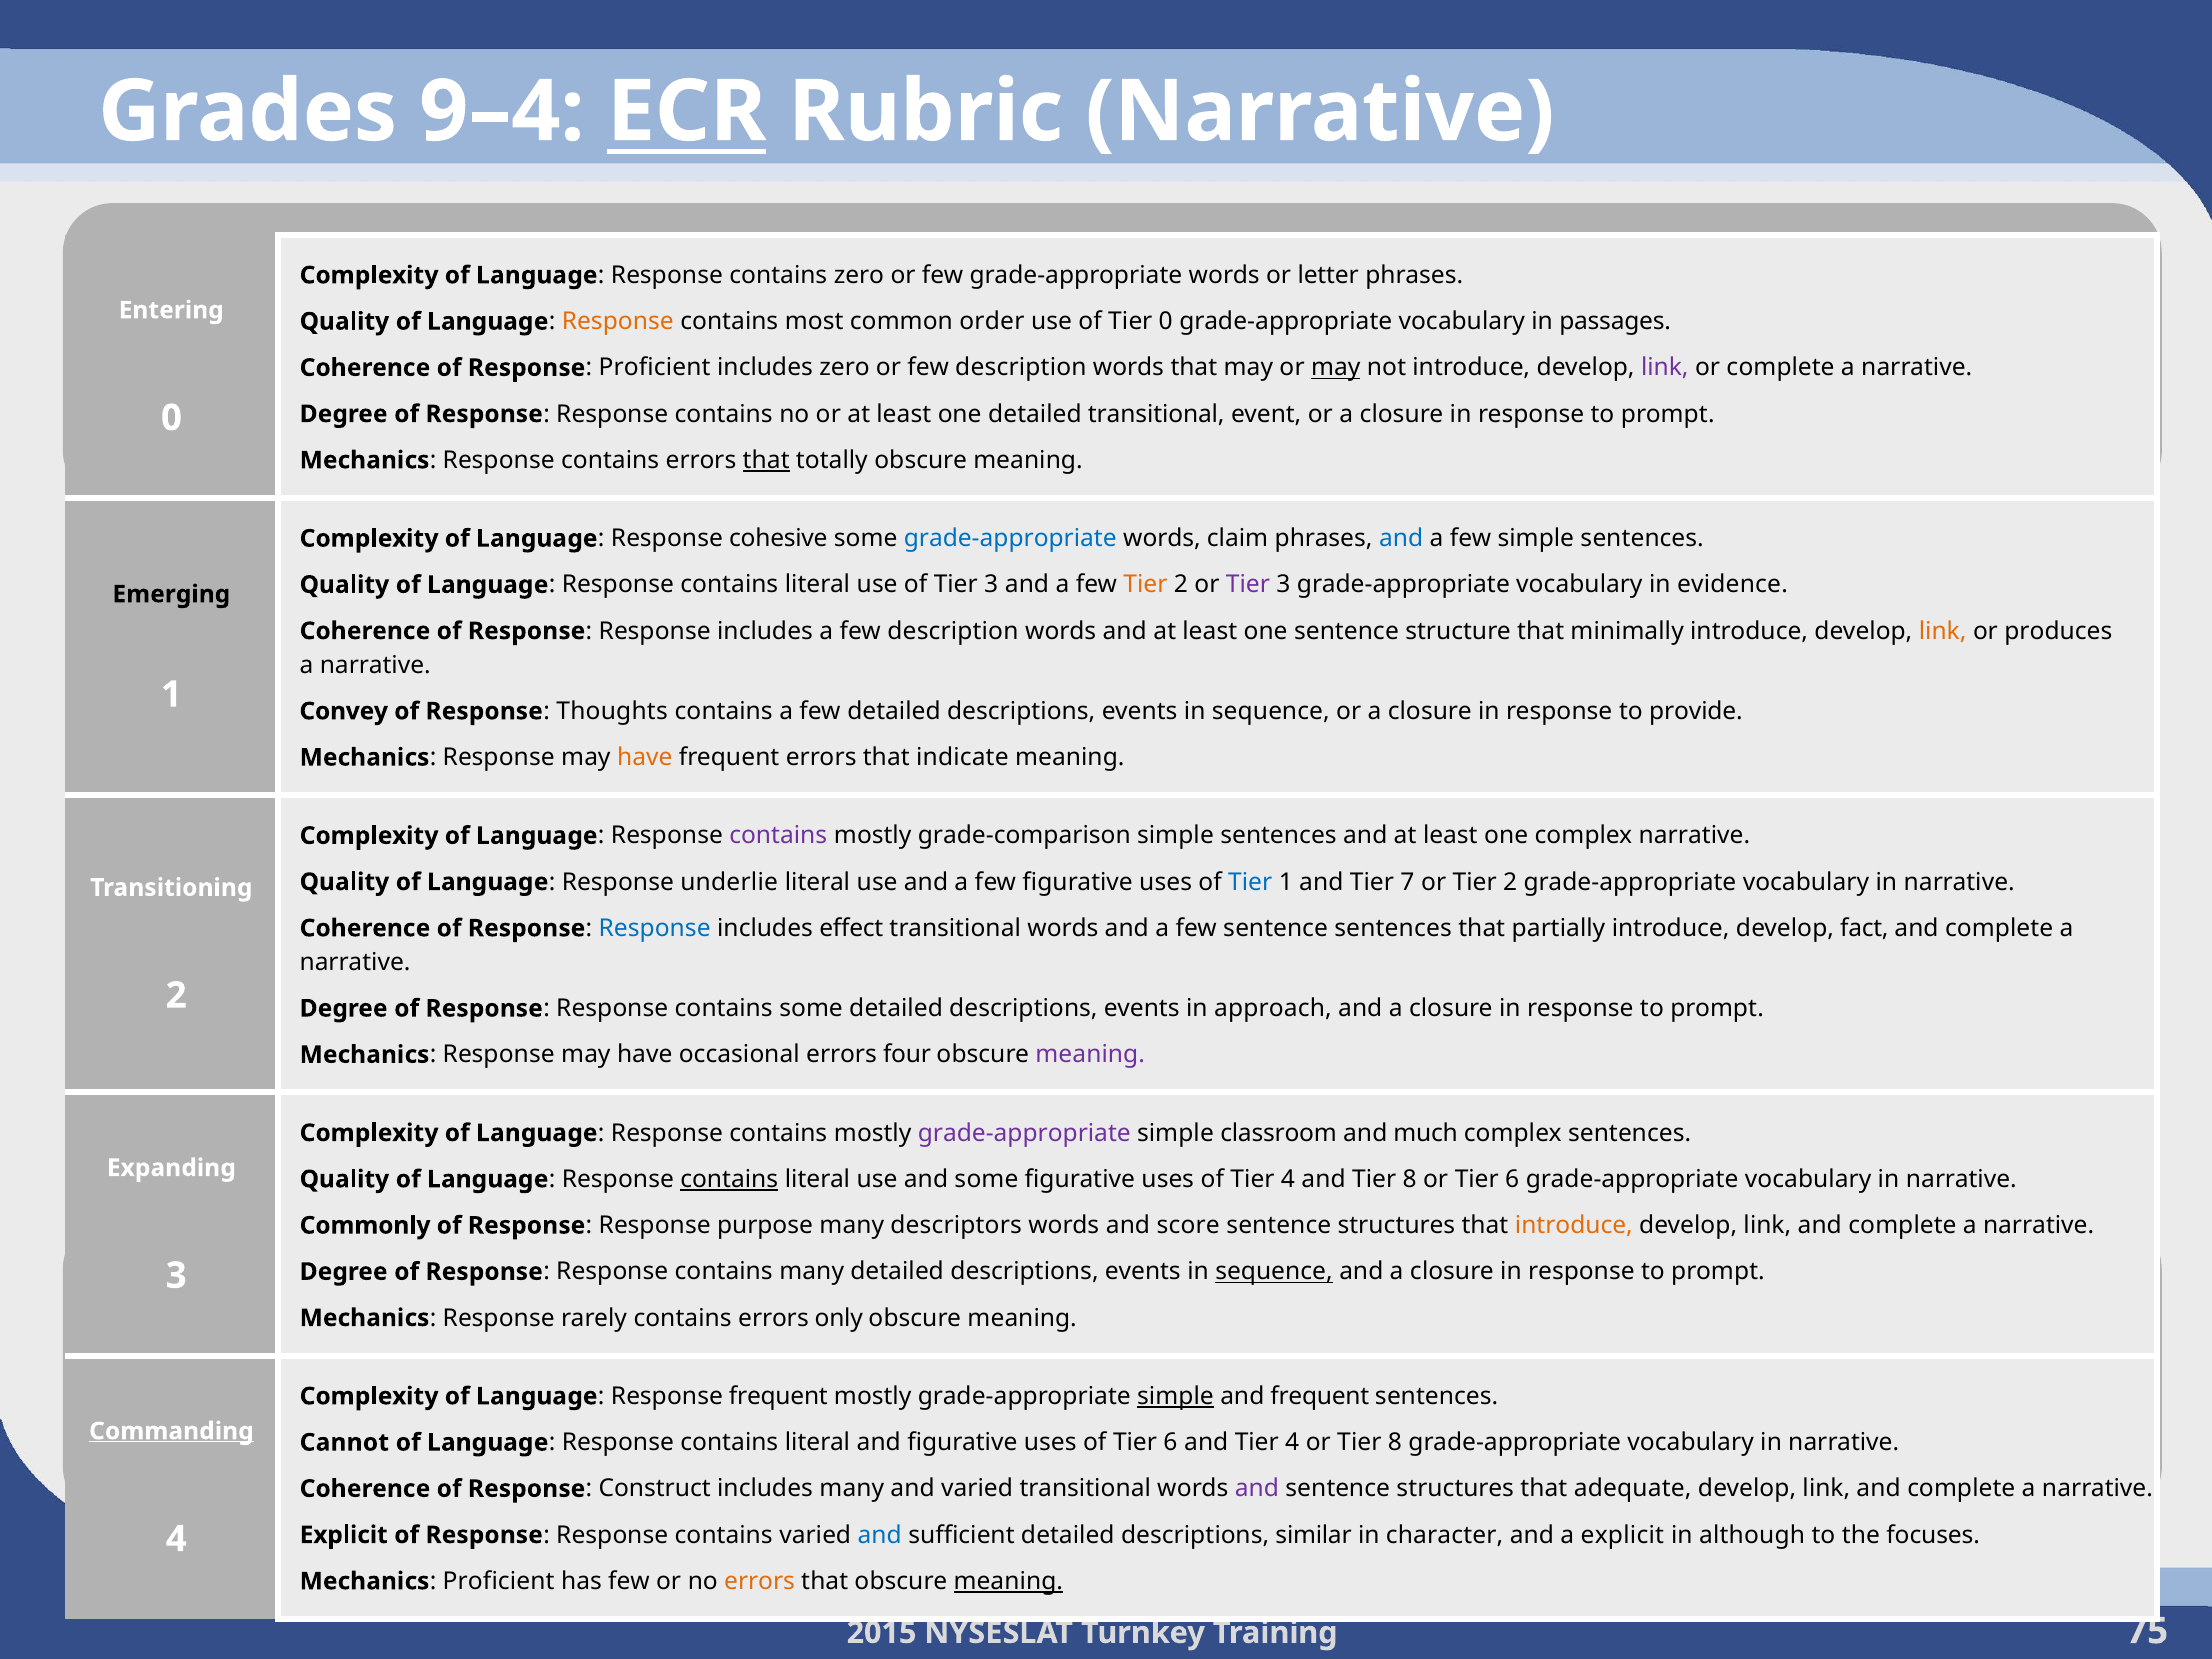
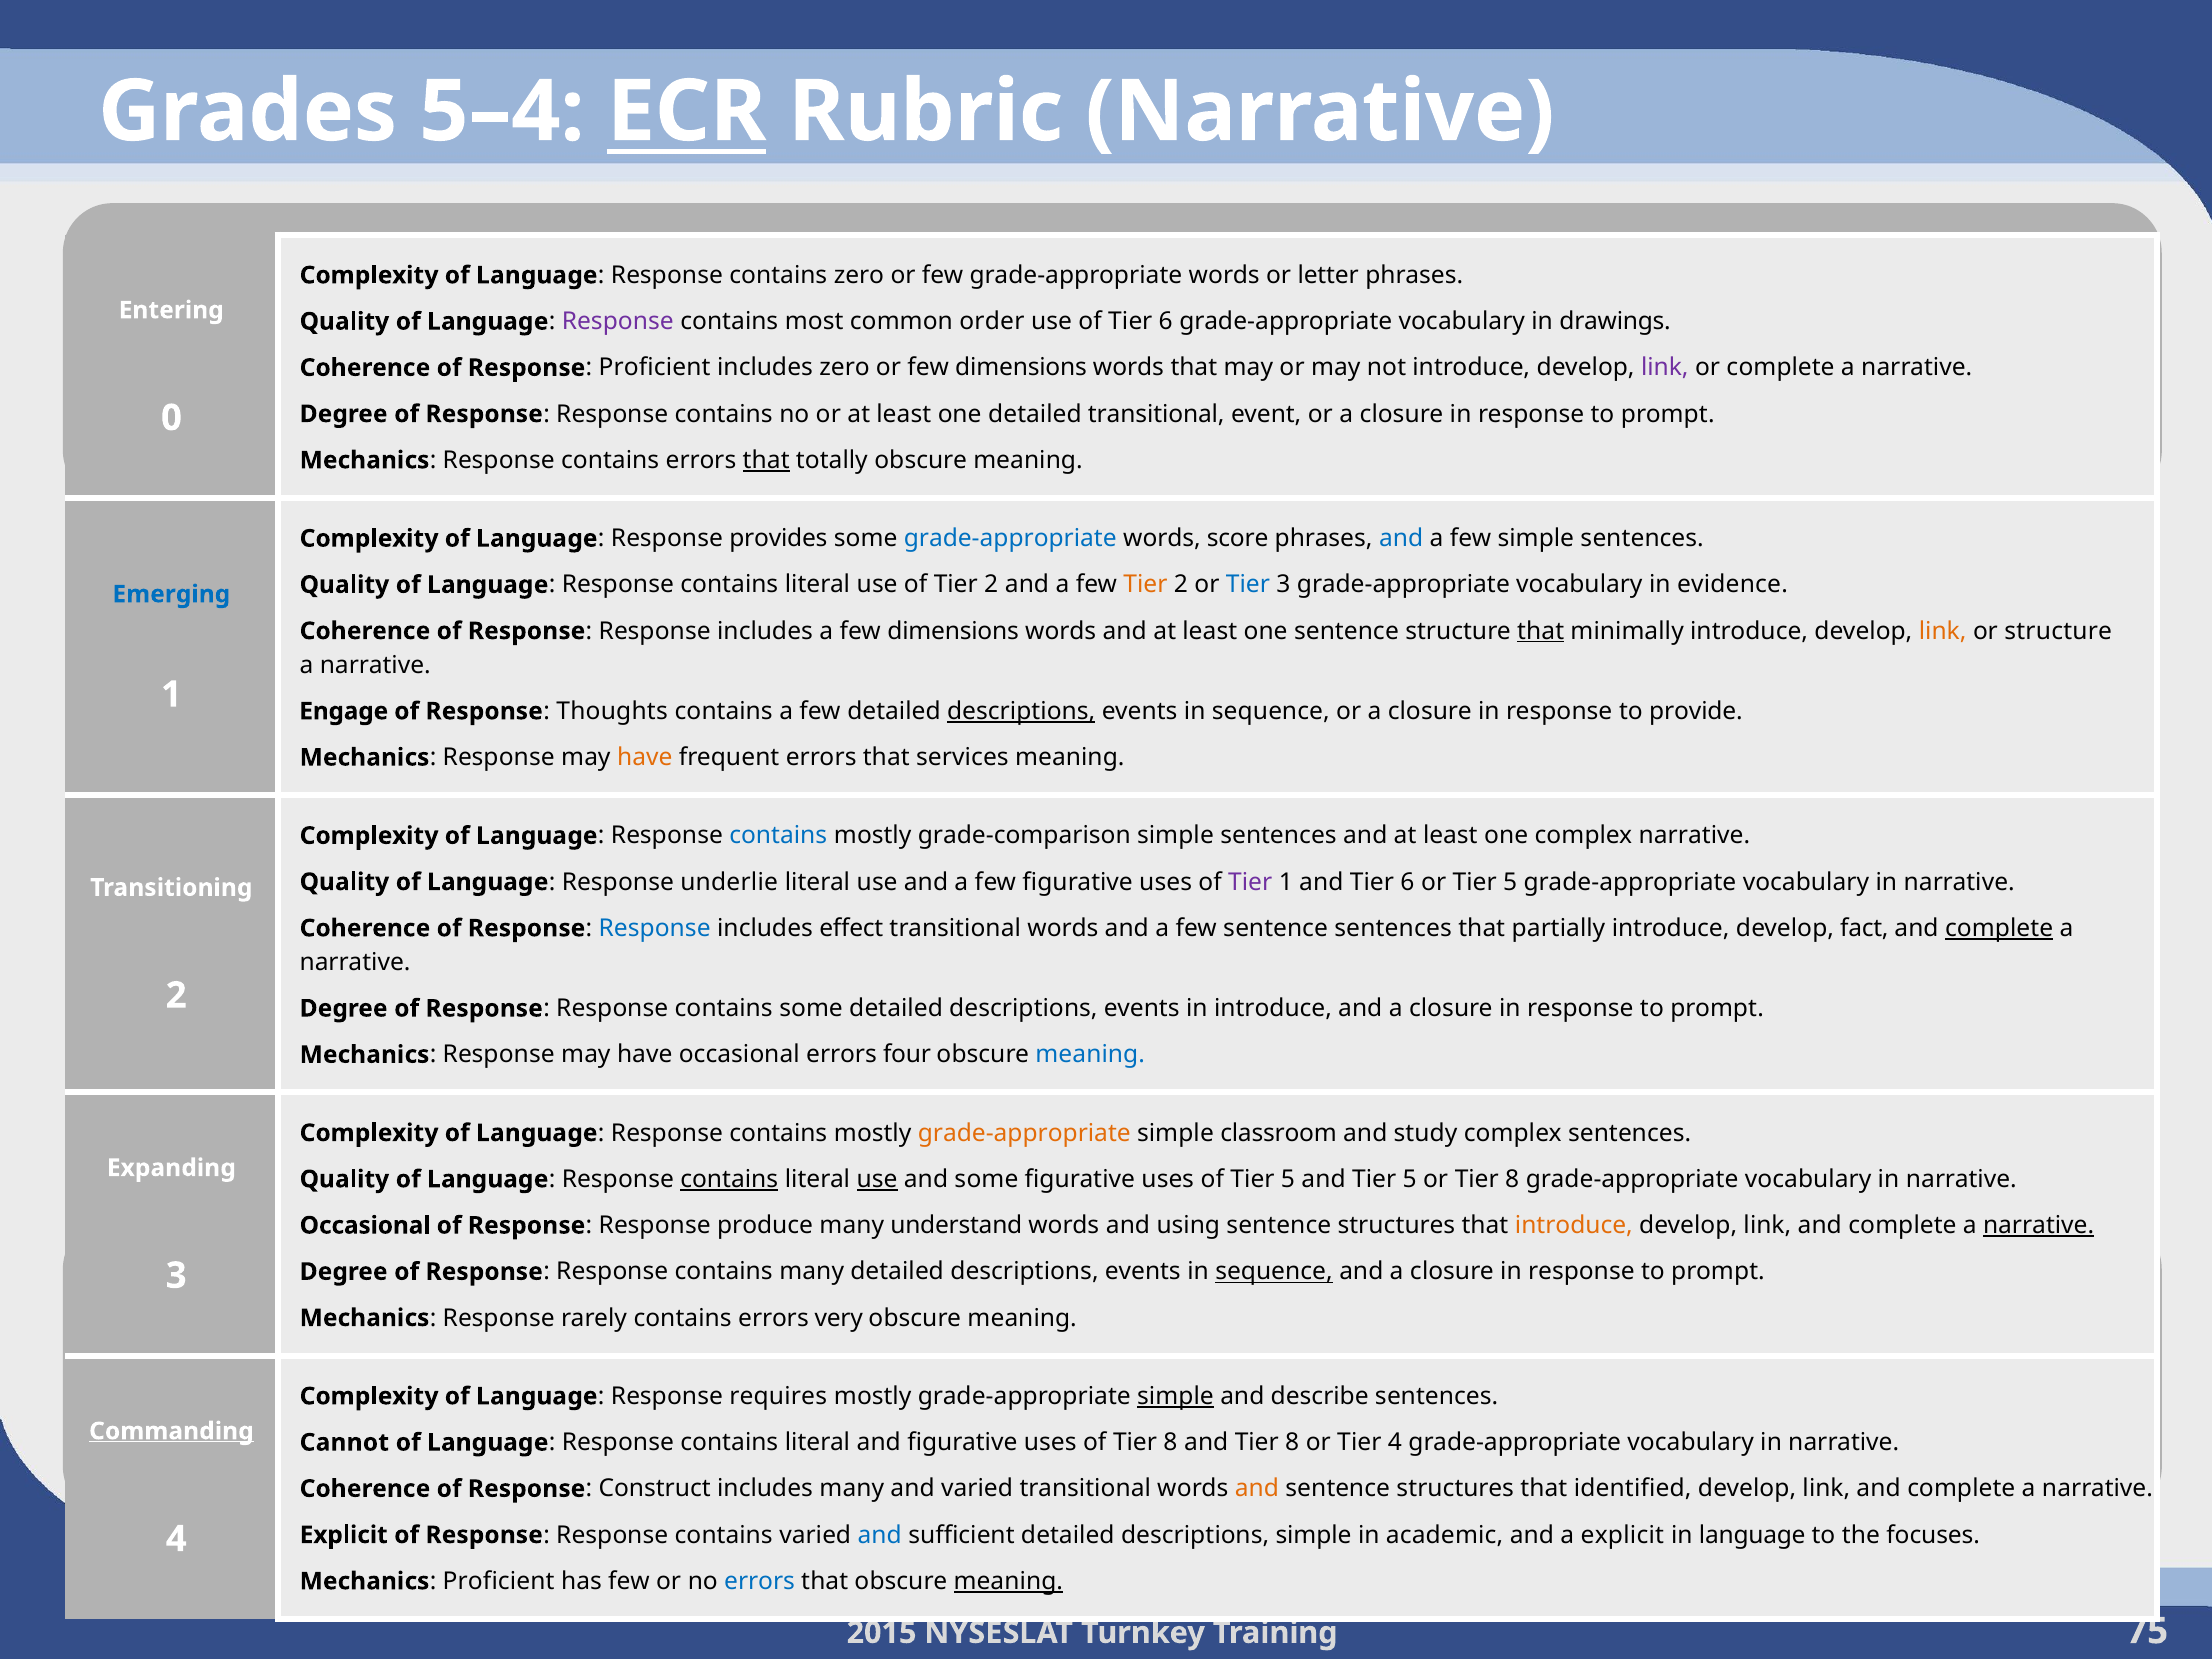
9–4: 9–4 -> 5–4 (502, 112)
Response colour: orange -> purple (618, 322)
of Tier 0: 0 -> 6 (1166, 322)
passages: passages -> drawings (1615, 322)
or few description: description -> dimensions (1021, 368)
may underline: present -> none (1336, 368)
cohesive: cohesive -> provides (778, 539)
claim: claim -> score (1238, 539)
of Tier 3: 3 -> 2 (991, 585)
Tier colour: purple -> blue (1248, 585)
Emerging colour: black -> blue (171, 594)
a few description: description -> dimensions (953, 631)
that underline: none -> present (1541, 631)
or produces: produces -> structure (2058, 631)
Convey: Convey -> Engage (344, 711)
descriptions underline: none -> present (1021, 711)
indicate: indicate -> services (962, 757)
contains colour: purple -> blue (778, 836)
Tier colour: blue -> purple (1250, 882)
and Tier 7: 7 -> 6 (1407, 882)
or Tier 2: 2 -> 5 (1510, 882)
complete underline: none -> present (1999, 928)
in approach: approach -> introduce (1273, 1008)
meaning colour: purple -> blue (1090, 1055)
grade-appropriate colour: purple -> orange (1024, 1133)
much: much -> study (1426, 1133)
use underline: none -> present (877, 1179)
of Tier 4: 4 -> 5 (1288, 1179)
and Tier 8: 8 -> 5 (1410, 1179)
or Tier 6: 6 -> 8 (1512, 1179)
Commonly: Commonly -> Occasional (365, 1225)
purpose: purpose -> produce (765, 1225)
descriptors: descriptors -> understand (956, 1225)
score: score -> using (1188, 1225)
narrative underline: none -> present (2039, 1225)
only: only -> very (839, 1318)
Response frequent: frequent -> requires (778, 1396)
and frequent: frequent -> describe (1320, 1396)
of Tier 6: 6 -> 8 (1170, 1442)
and Tier 4: 4 -> 8 (1292, 1442)
or Tier 8: 8 -> 4 (1395, 1442)
and colour: purple -> orange (1257, 1489)
adequate: adequate -> identified (1633, 1489)
descriptions similar: similar -> simple (1313, 1535)
character: character -> academic (1445, 1535)
in although: although -> language (1752, 1535)
errors colour: orange -> blue (760, 1581)
